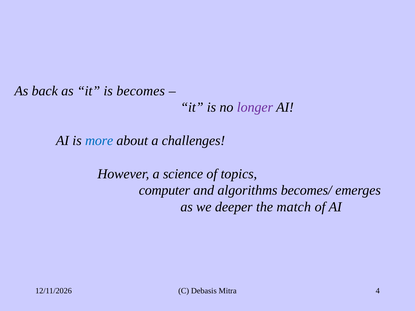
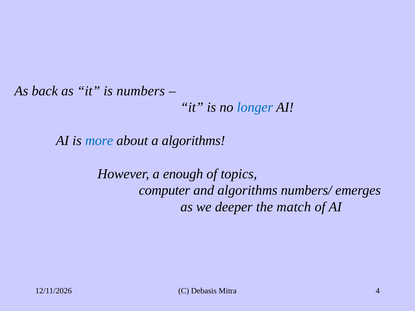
becomes: becomes -> numbers (141, 91)
longer colour: purple -> blue (255, 108)
a challenges: challenges -> algorithms (193, 141)
science: science -> enough (183, 174)
becomes/: becomes/ -> numbers/ (306, 191)
